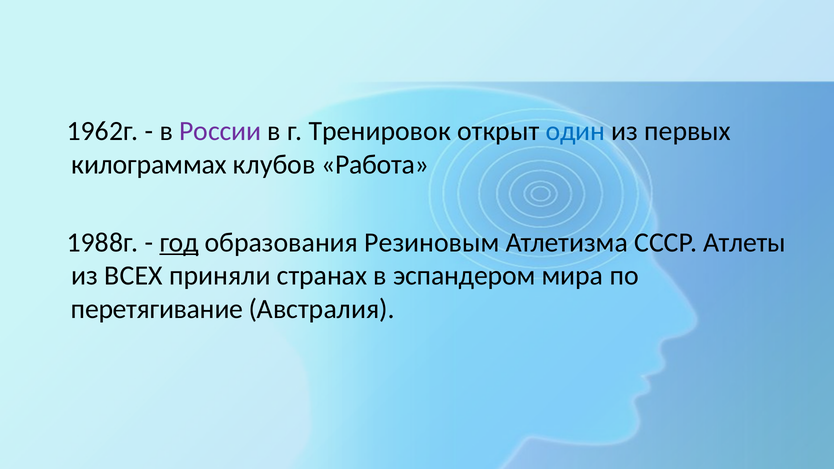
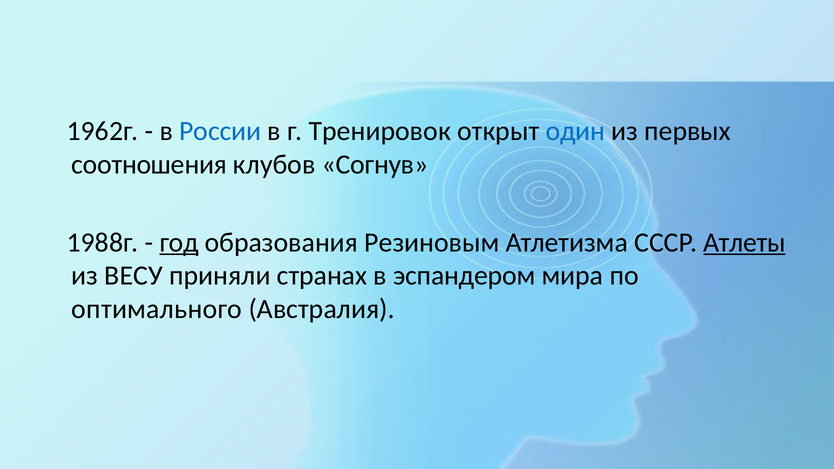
России colour: purple -> blue (220, 131)
килограммах: килограммах -> соотношения (149, 165)
Работа: Работа -> Согнув (375, 165)
Атлеты underline: none -> present (745, 242)
ВСЕХ: ВСЕХ -> ВЕСУ (134, 276)
перетягивание: перетягивание -> оптимального (157, 309)
